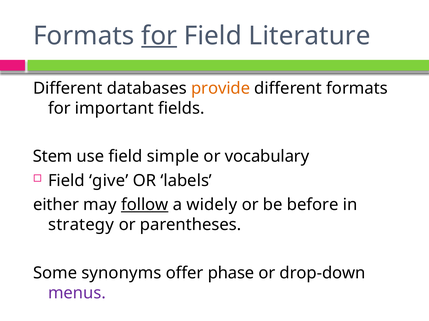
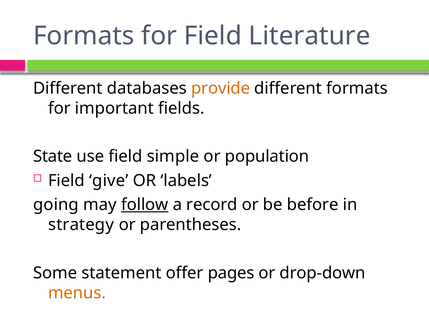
for underline: present -> none (159, 36)
Stem: Stem -> State (53, 157)
vocabulary: vocabulary -> population (267, 157)
either: either -> going (56, 205)
widely: widely -> record (212, 205)
synonyms: synonyms -> statement (121, 274)
phase: phase -> pages (231, 274)
menus colour: purple -> orange (77, 294)
